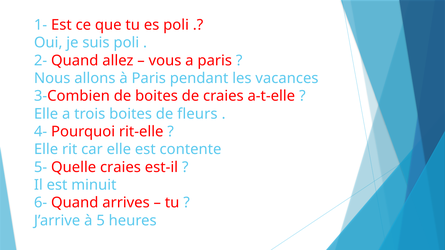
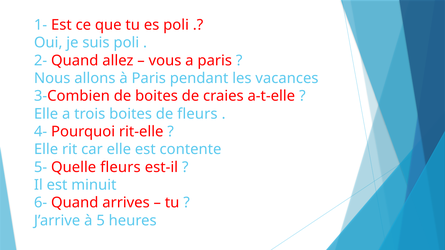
Quelle craies: craies -> fleurs (120, 167)
